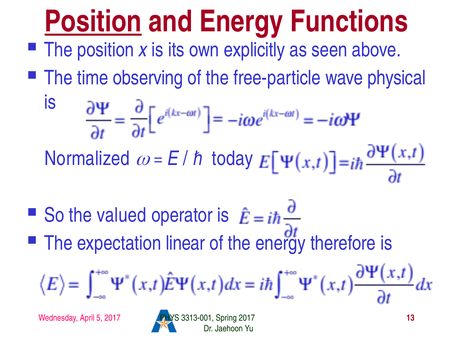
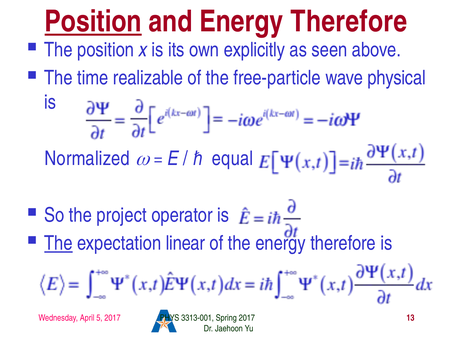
and Energy Functions: Functions -> Therefore (349, 22)
observing: observing -> realizable (148, 78)
today: today -> equal (233, 158)
valued: valued -> project (122, 215)
The underline: none -> present (58, 243)
